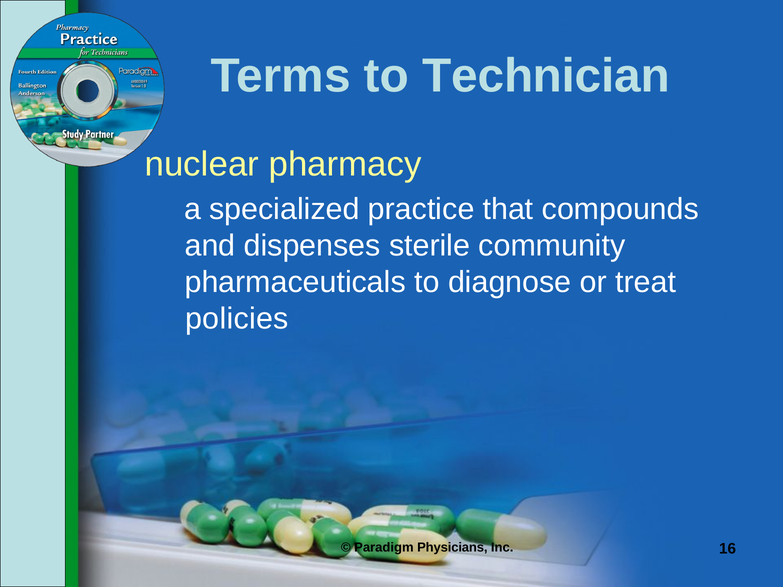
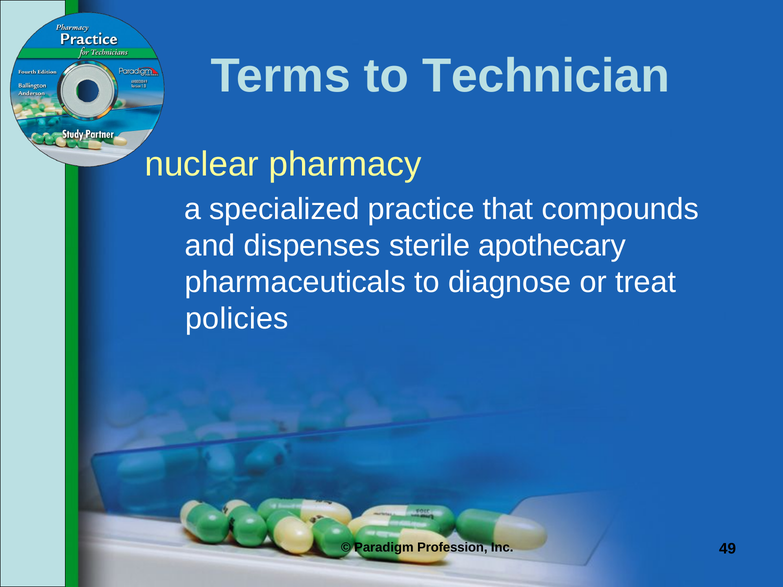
community: community -> apothecary (552, 246)
Physicians: Physicians -> Profession (452, 548)
16: 16 -> 49 (728, 549)
